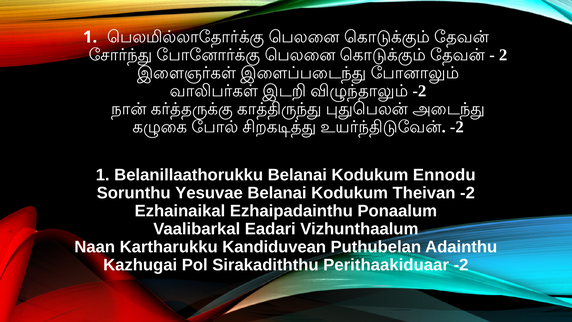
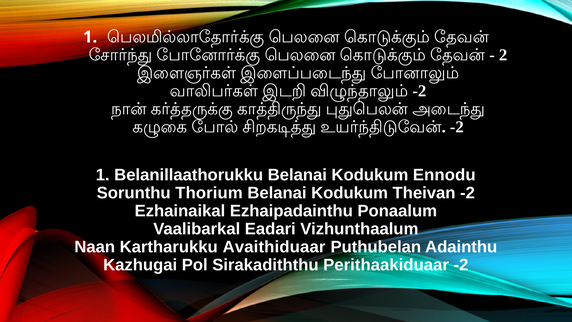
Yesuvae: Yesuvae -> Thorium (209, 193)
Kandiduvean: Kandiduvean -> Avaithiduaar (274, 247)
